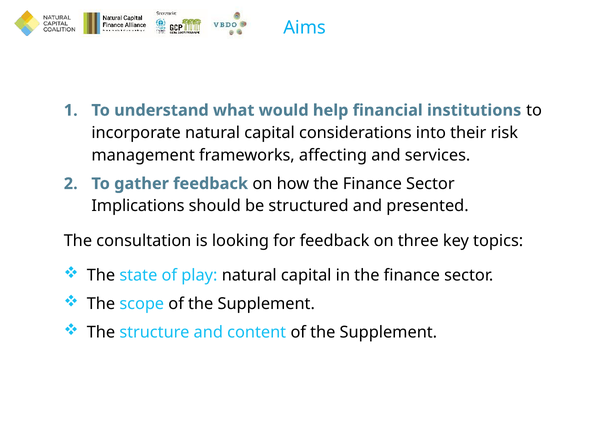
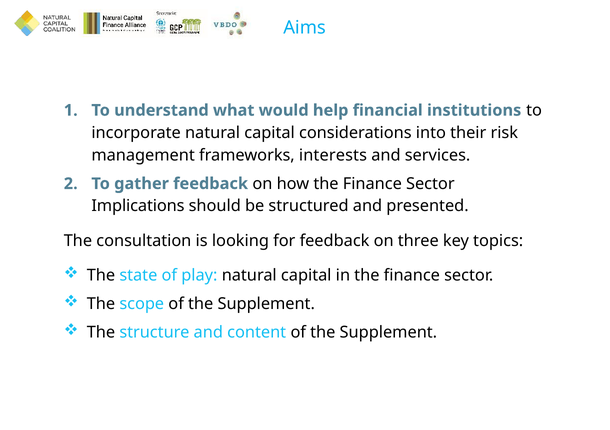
affecting: affecting -> interests (333, 155)
